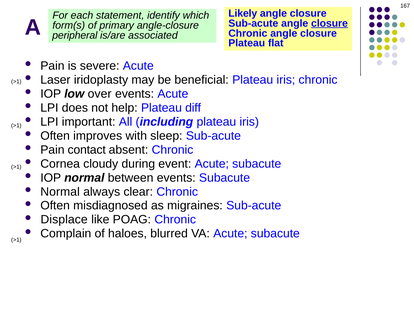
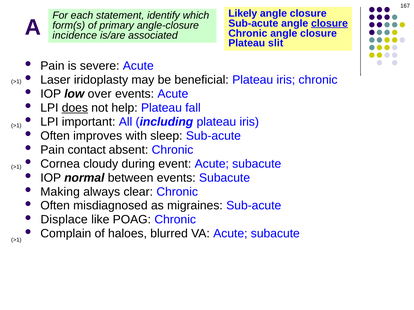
peripheral: peripheral -> incidence (75, 35)
flat: flat -> slit (276, 43)
does underline: none -> present (75, 108)
diff: diff -> fall (193, 108)
Normal: Normal -> Making (60, 192)
